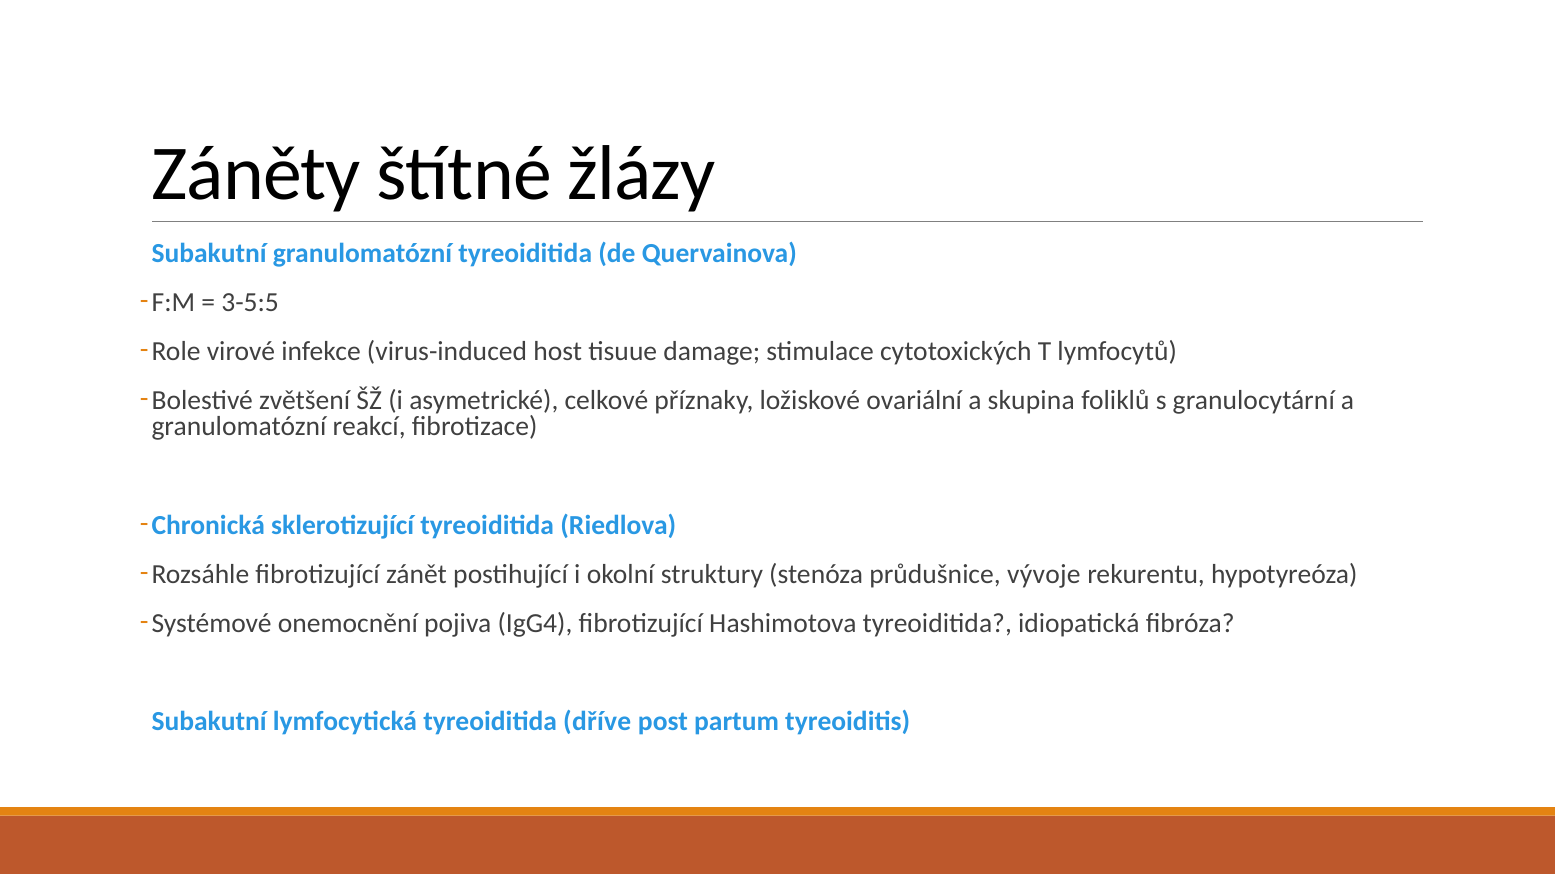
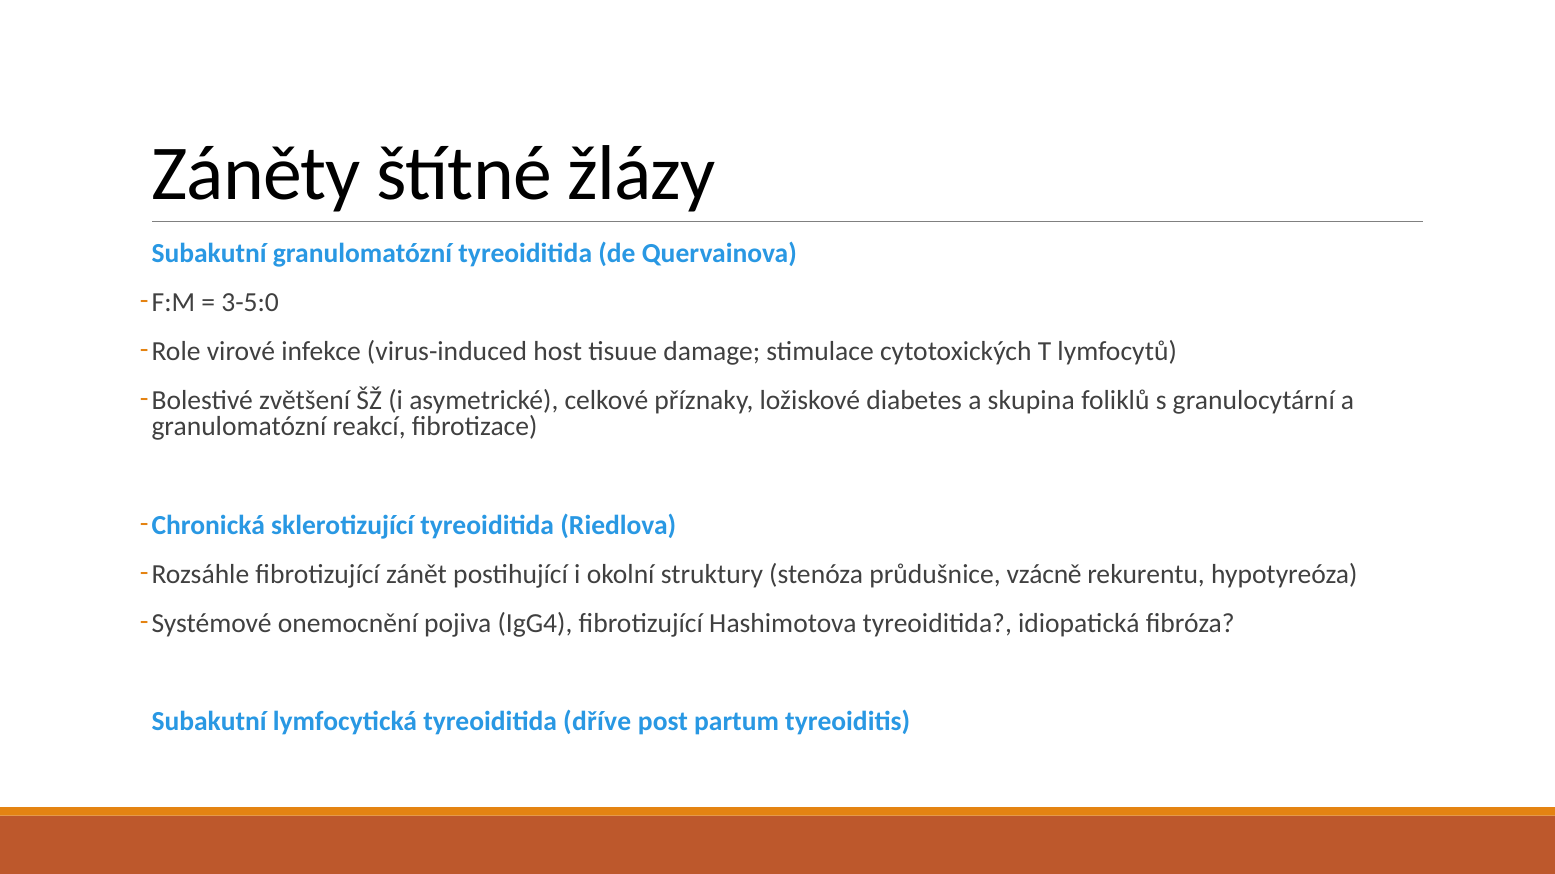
3-5:5: 3-5:5 -> 3-5:0 (250, 302)
ovariální: ovariální -> diabetes (914, 401)
vývoje: vývoje -> vzácně (1044, 575)
